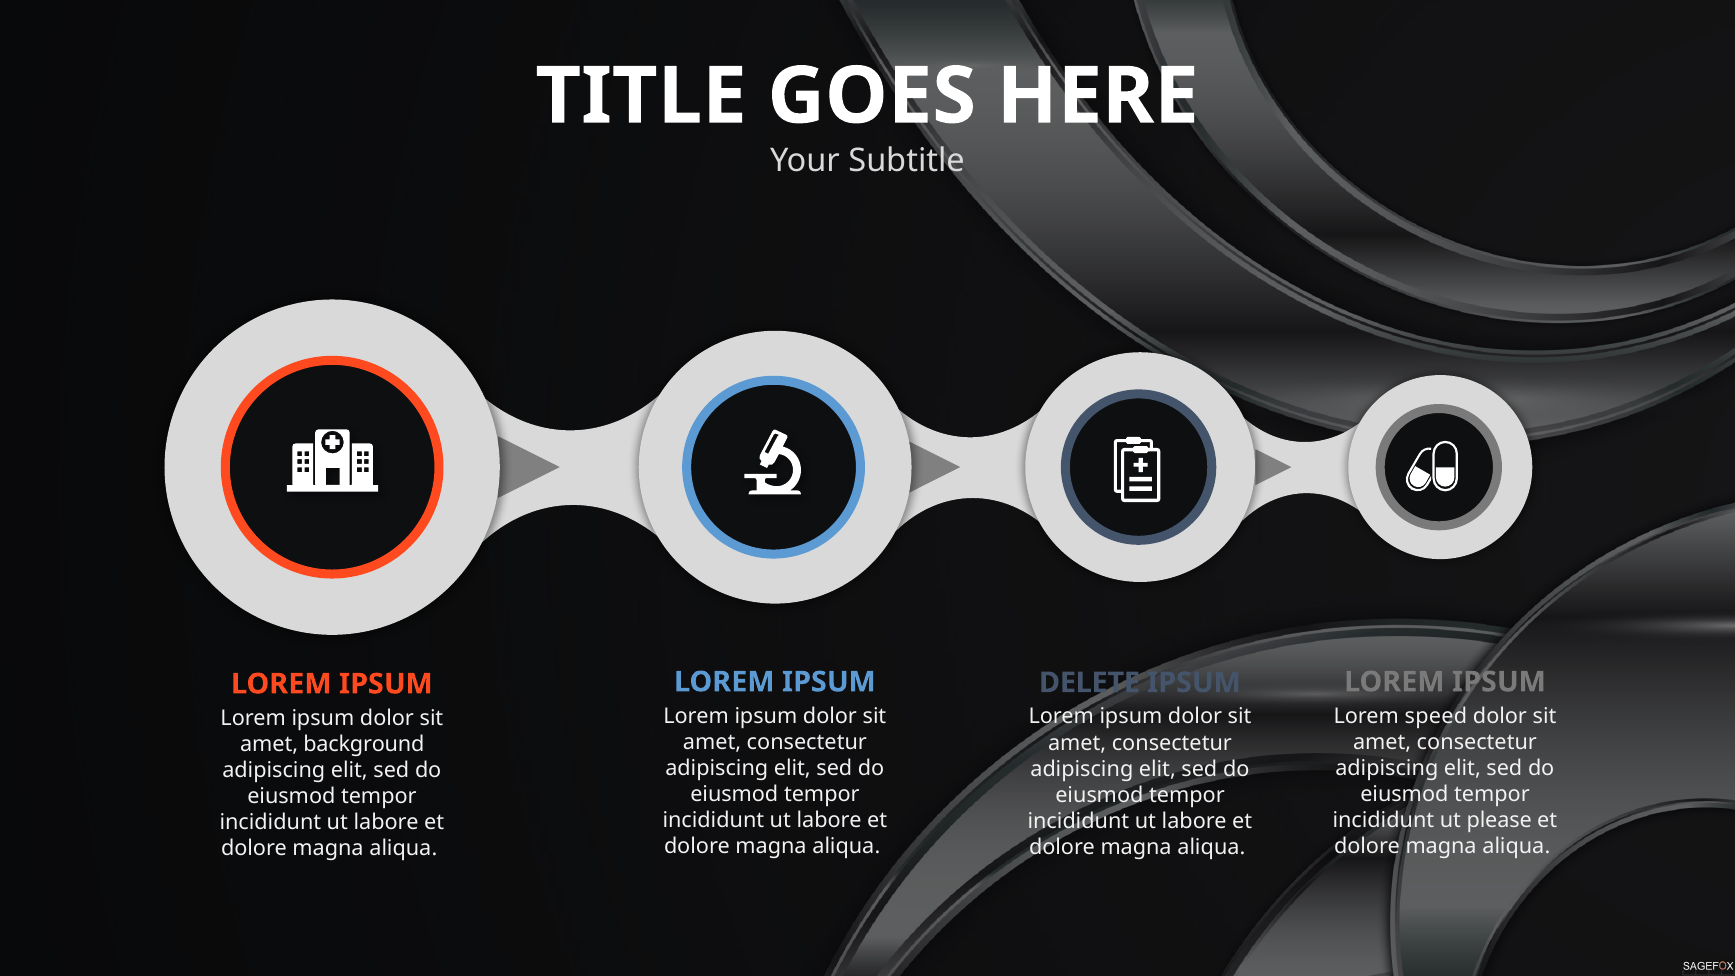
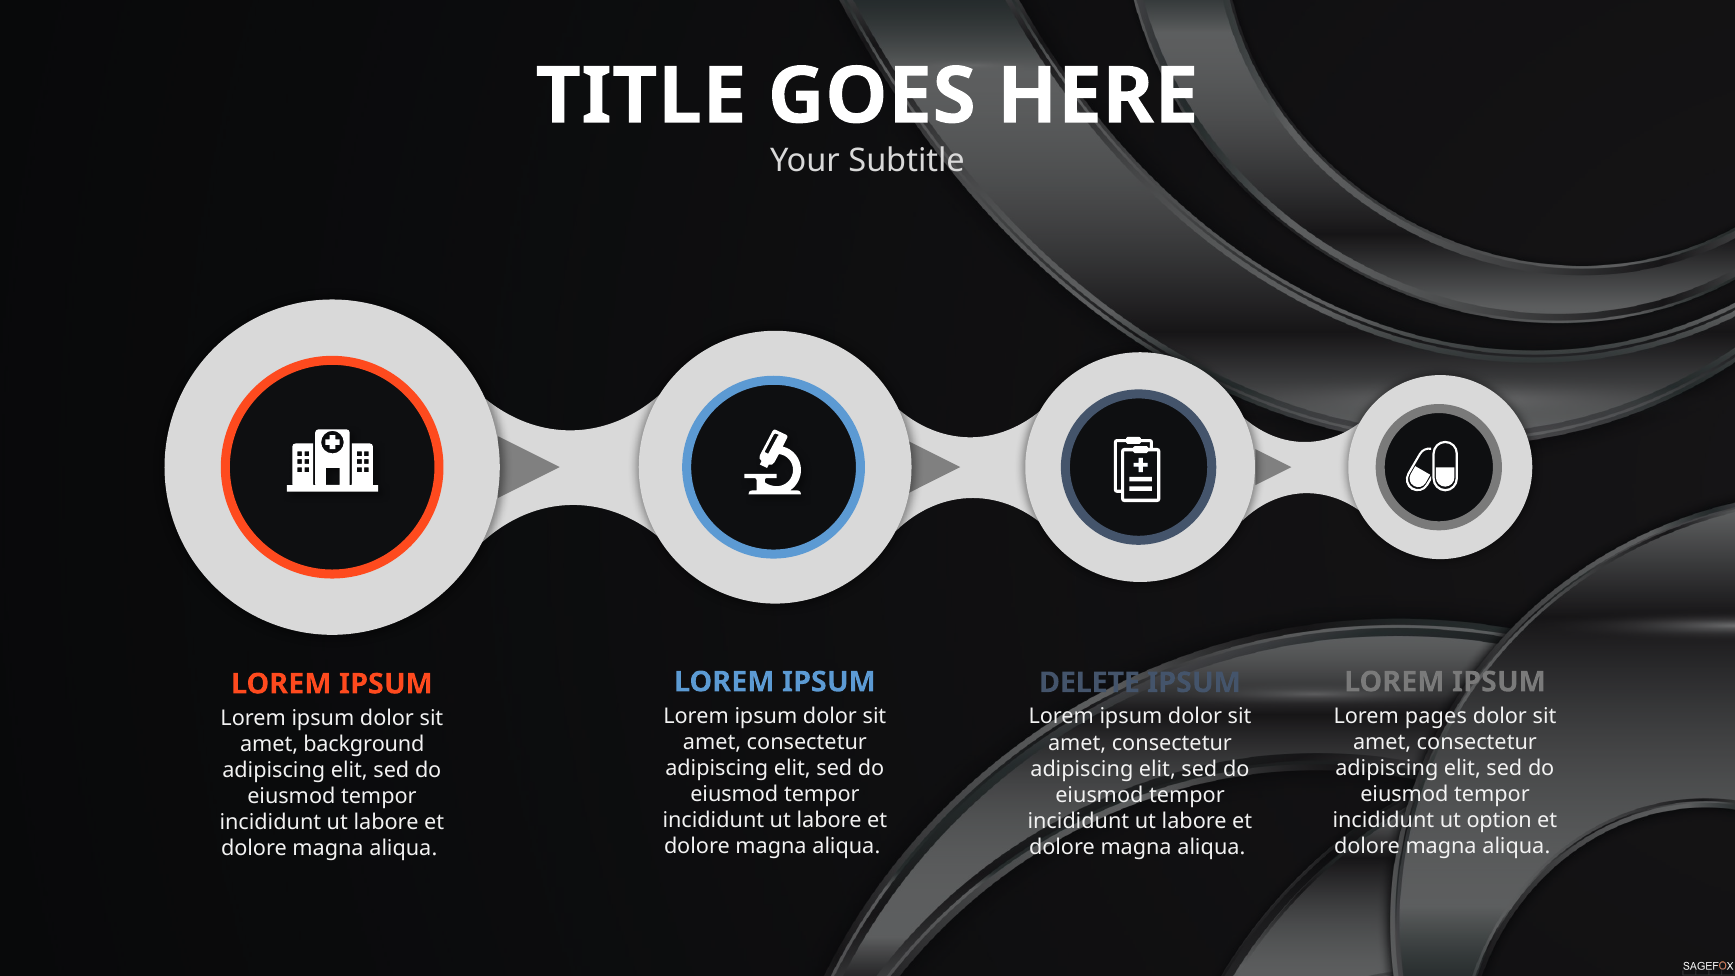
speed: speed -> pages (1436, 716)
please: please -> option (1499, 820)
